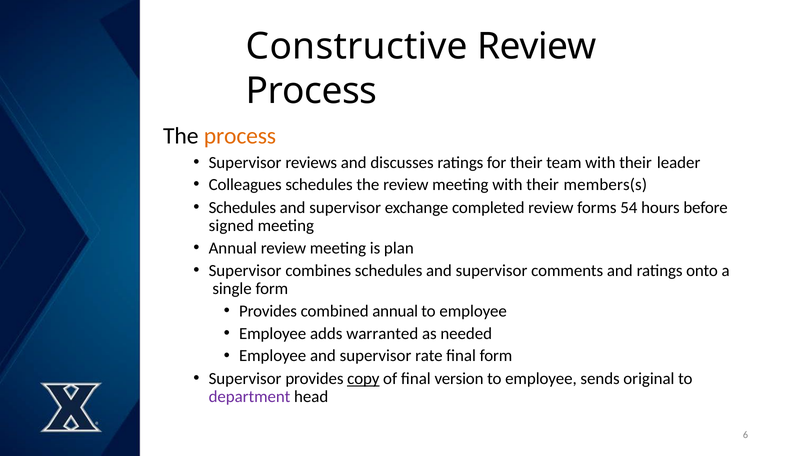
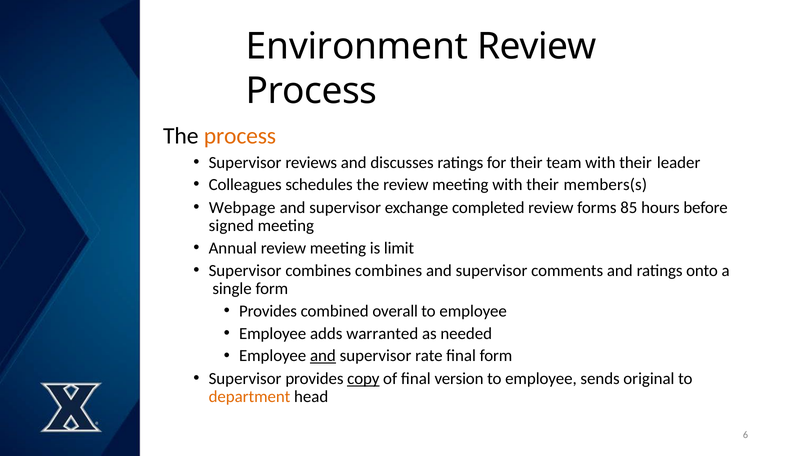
Constructive: Constructive -> Environment (357, 46)
Schedules: Schedules -> Webpage (242, 207)
54: 54 -> 85 (629, 207)
plan: plan -> limit (399, 248)
combines schedules: schedules -> combines (389, 270)
combined annual: annual -> overall (395, 311)
and underline: none -> present (323, 356)
department colour: purple -> orange (250, 397)
